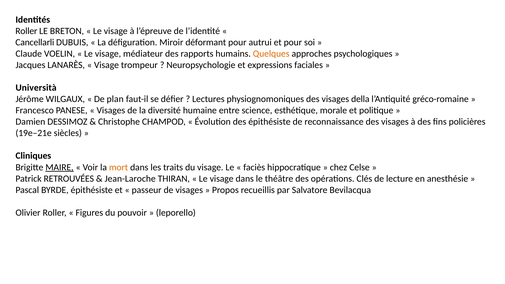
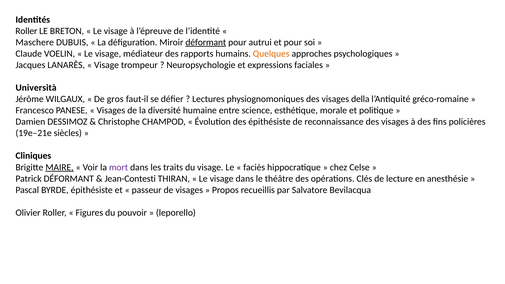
Cancellarli: Cancellarli -> Maschere (35, 42)
déformant underline: none -> present (206, 42)
plan: plan -> gros (115, 99)
mort colour: orange -> purple (119, 167)
Patrick RETROUVÉES: RETROUVÉES -> DÉFORMANT (69, 179)
Jean-Laroche: Jean-Laroche -> Jean-Contesti (130, 179)
